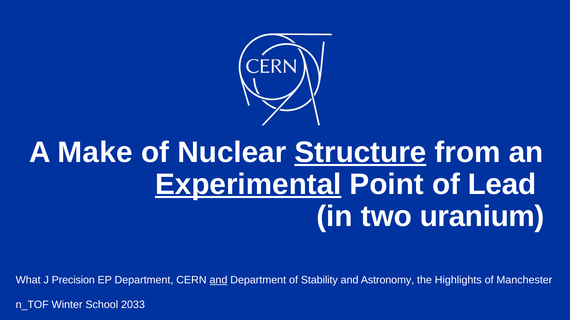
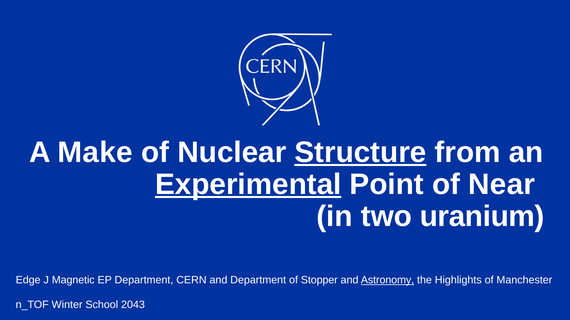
Lead: Lead -> Near (502, 185)
What: What -> Edge (28, 280)
Precision: Precision -> Magnetic (73, 280)
and underline: present -> none (218, 280)
Stability: Stability -> Stopper (319, 280)
Astronomy underline: none -> present (388, 280)
2033: 2033 -> 2043 (133, 305)
